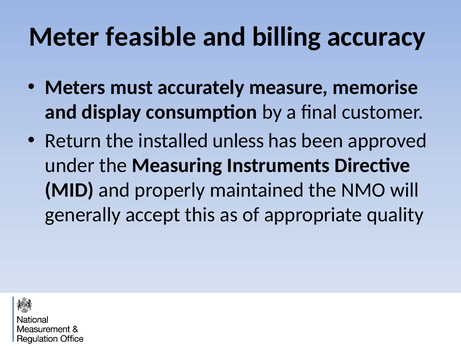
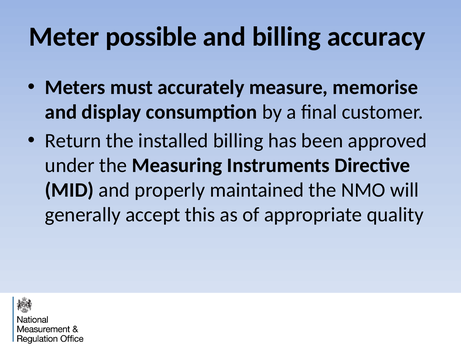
feasible: feasible -> possible (151, 37)
installed unless: unless -> billing (238, 141)
